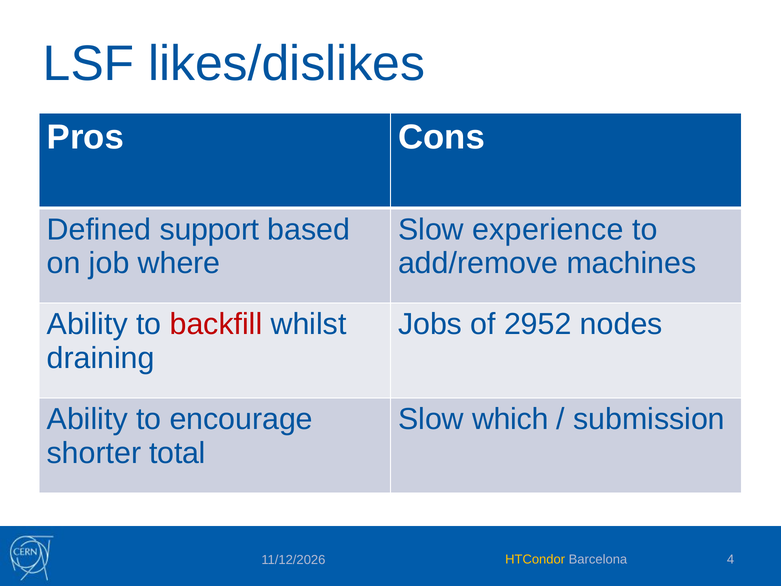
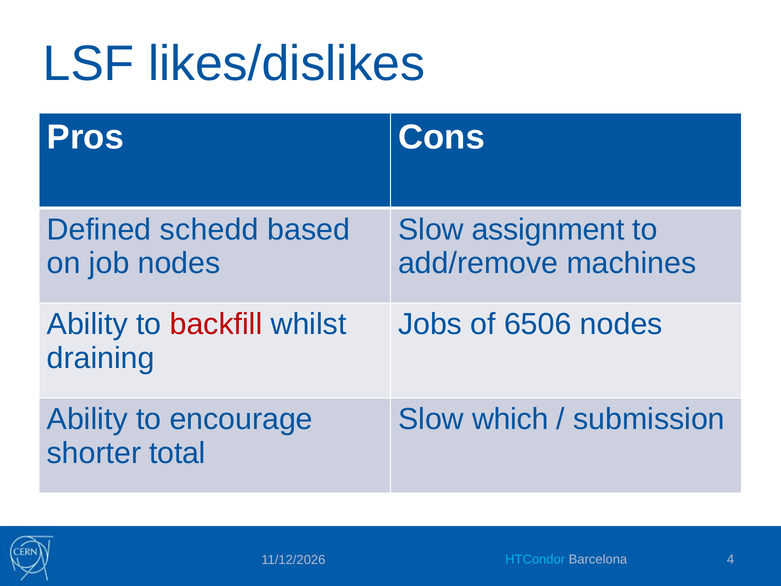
support: support -> schedd (209, 229)
experience: experience -> assignment (548, 229)
job where: where -> nodes (179, 263)
2952: 2952 -> 6506 (538, 324)
HTCondor colour: yellow -> light blue (535, 559)
